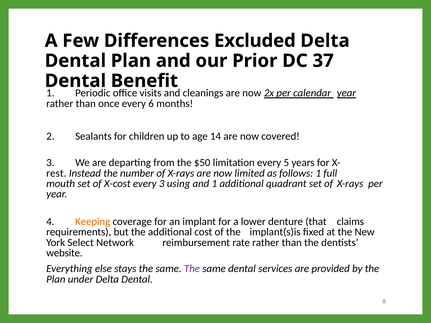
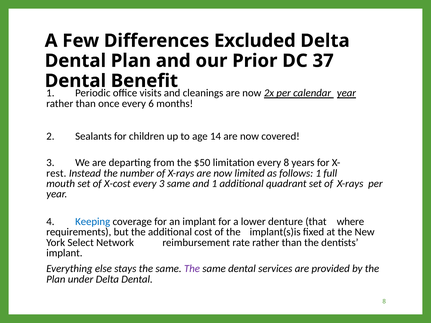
every 5: 5 -> 8 (286, 163)
3 using: using -> same (179, 184)
Keeping colour: orange -> blue (93, 222)
claims: claims -> where (350, 222)
website: website -> implant (64, 253)
